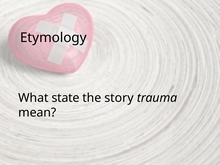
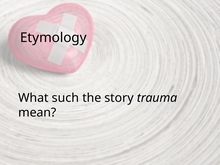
state: state -> such (65, 98)
